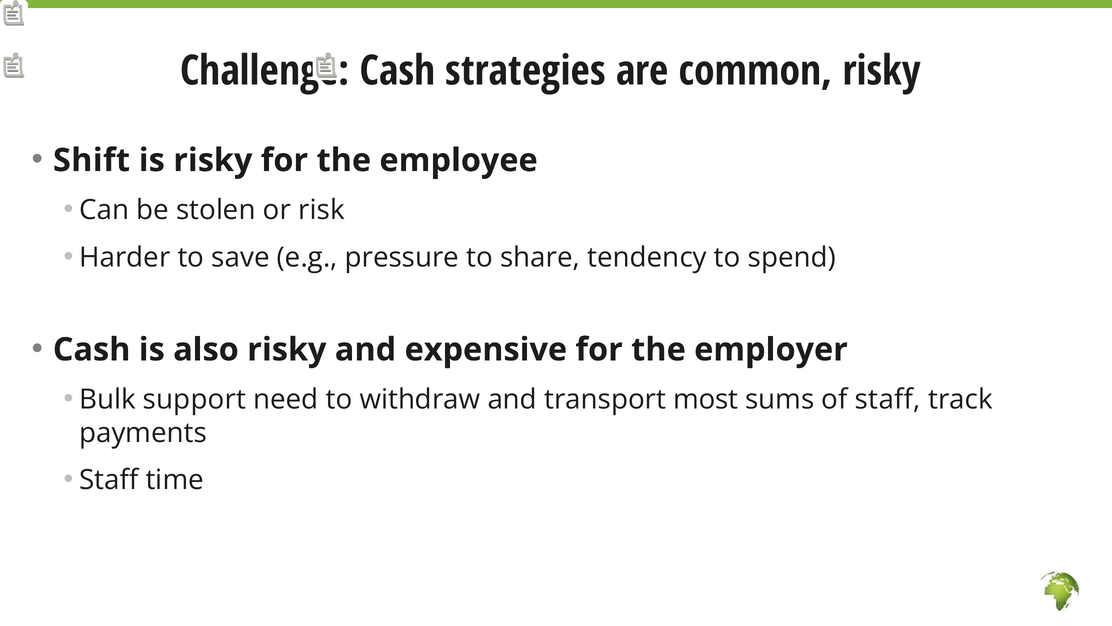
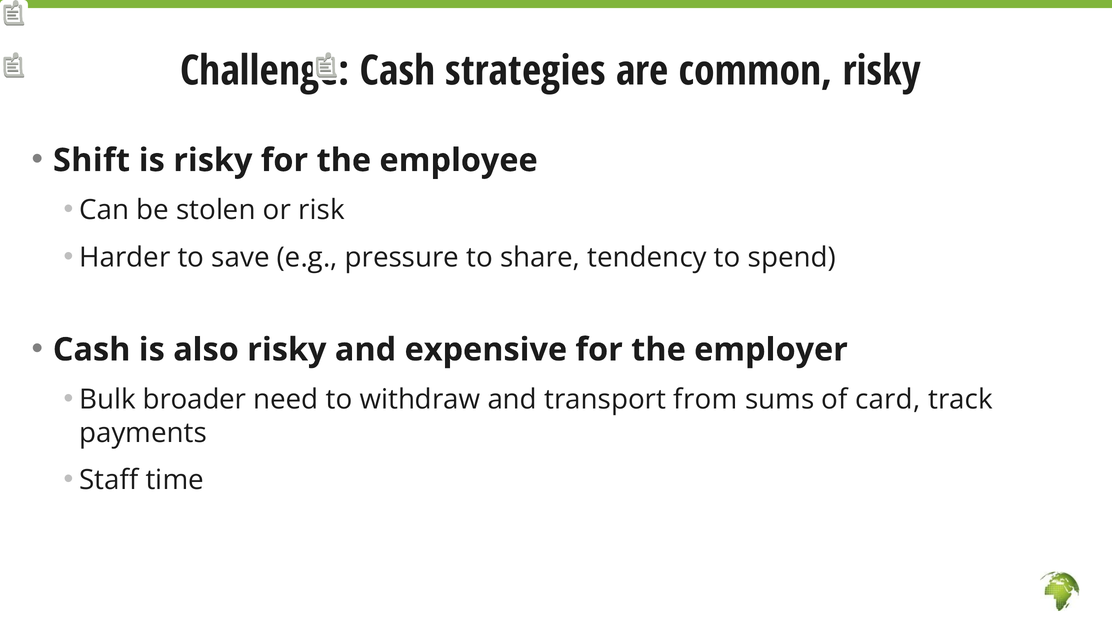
support: support -> broader (195, 399)
most: most -> from (705, 399)
of staff: staff -> card (888, 399)
